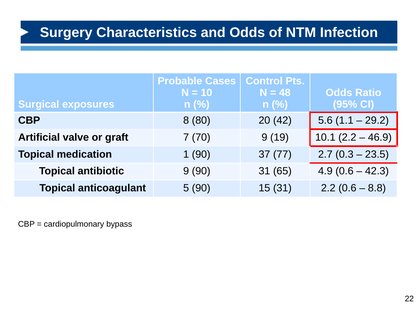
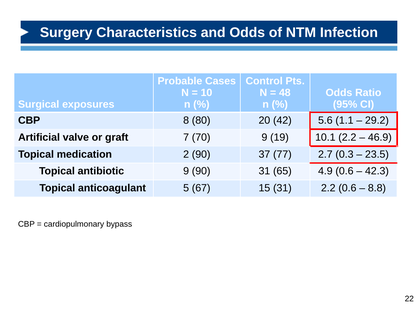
1: 1 -> 2 (186, 154)
5 90: 90 -> 67 (201, 188)
